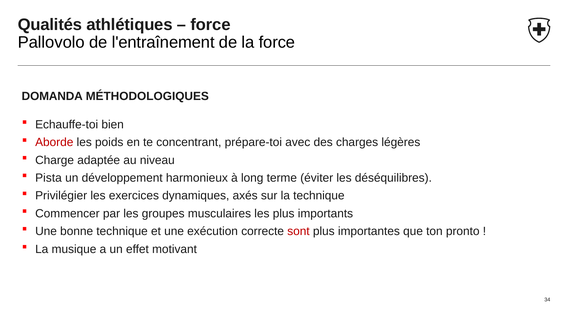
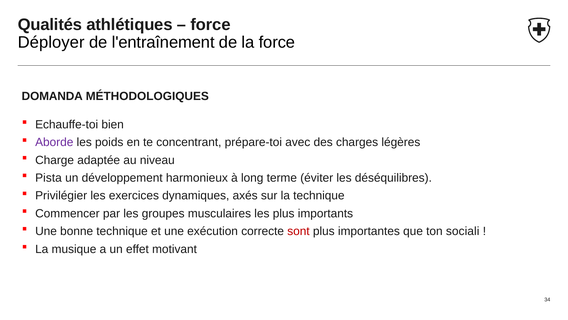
Pallovolo: Pallovolo -> Déployer (51, 42)
Aborde colour: red -> purple (54, 142)
pronto: pronto -> sociali (463, 231)
